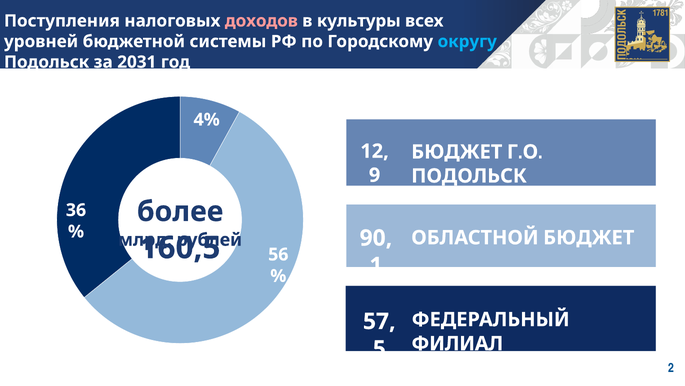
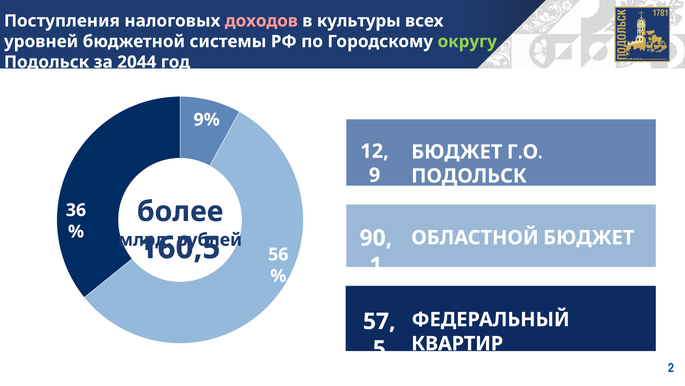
округу colour: light blue -> light green (467, 41)
2031: 2031 -> 2044 (137, 62)
4%: 4% -> 9% (207, 119)
ФИЛИАЛ: ФИЛИАЛ -> КВАРТИР (457, 343)
